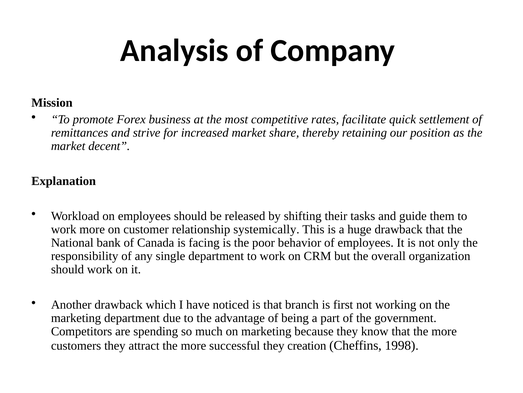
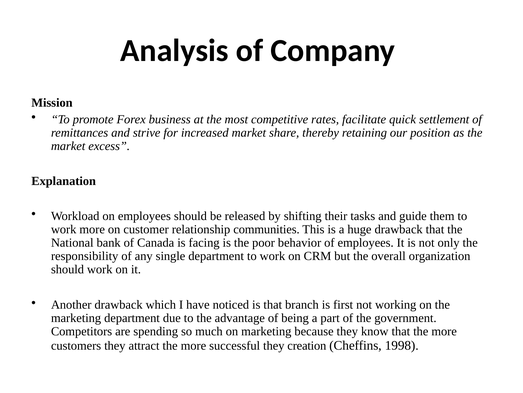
decent: decent -> excess (109, 146)
systemically: systemically -> communities (266, 229)
